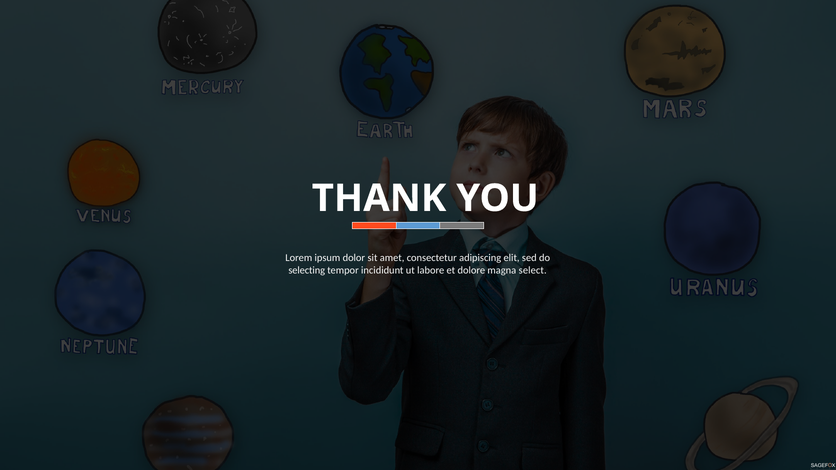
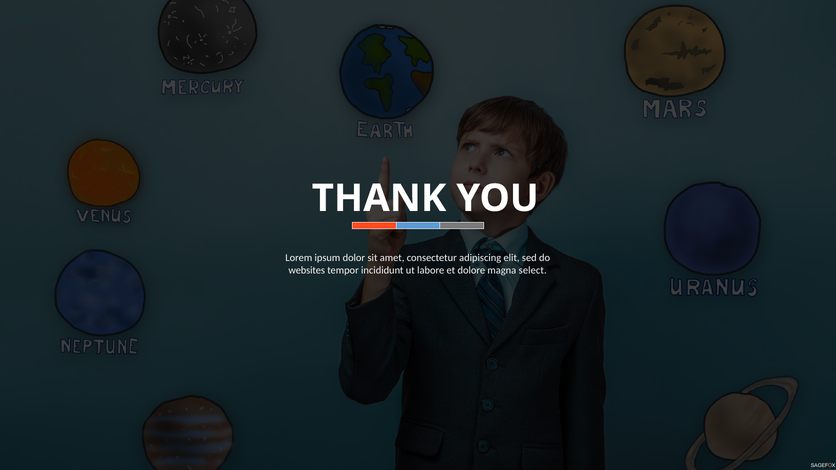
selecting: selecting -> websites (307, 271)
